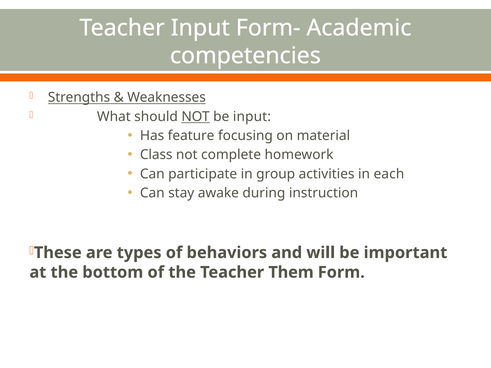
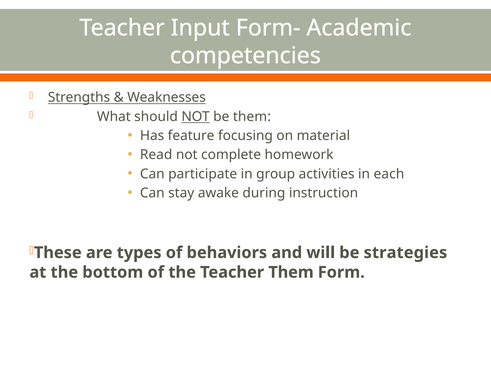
be input: input -> them (252, 117)
Class: Class -> Read (156, 155)
important: important -> strategies (405, 253)
